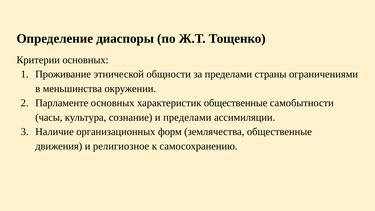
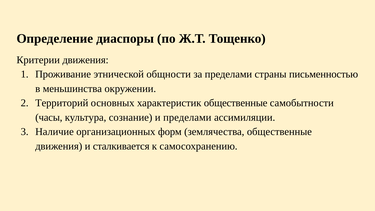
Критерии основных: основных -> движения (85, 60)
ограничениями: ограничениями -> письменностью (324, 74)
Парламенте: Парламенте -> Территорий (62, 103)
религиозное: религиозное -> сталкивается (121, 146)
